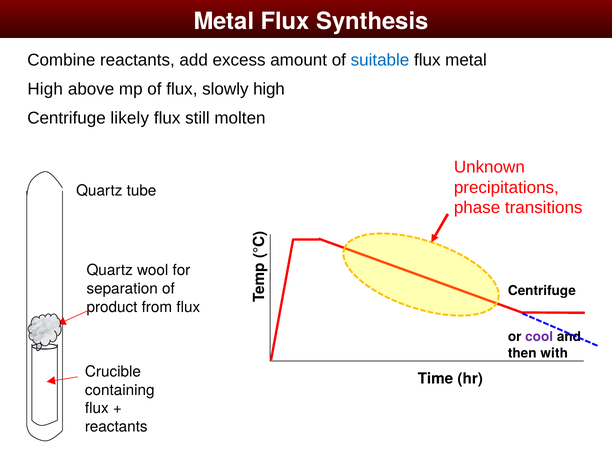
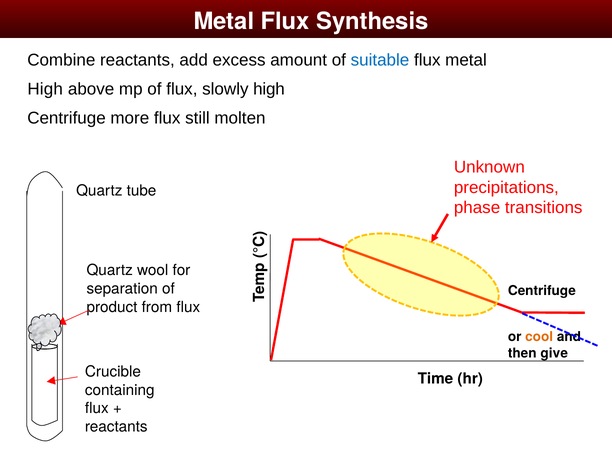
likely: likely -> more (130, 118)
cool colour: purple -> orange (539, 337)
with: with -> give (554, 353)
